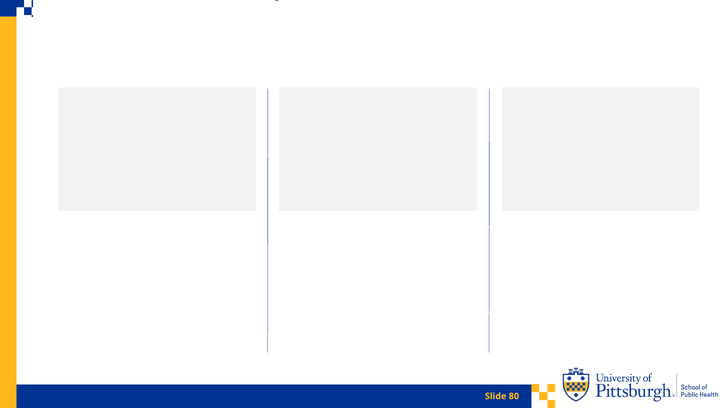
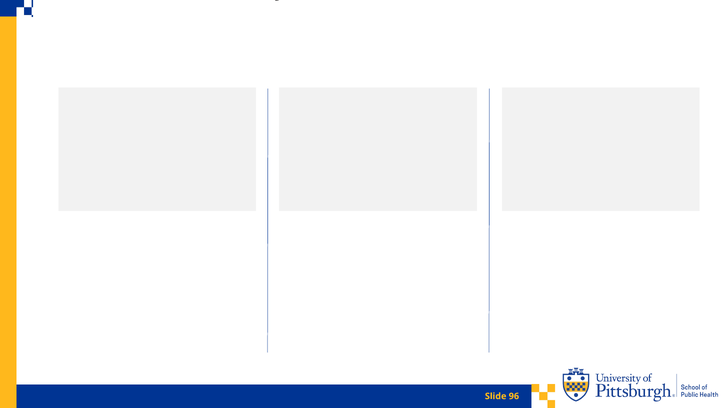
80: 80 -> 96 (514, 396)
